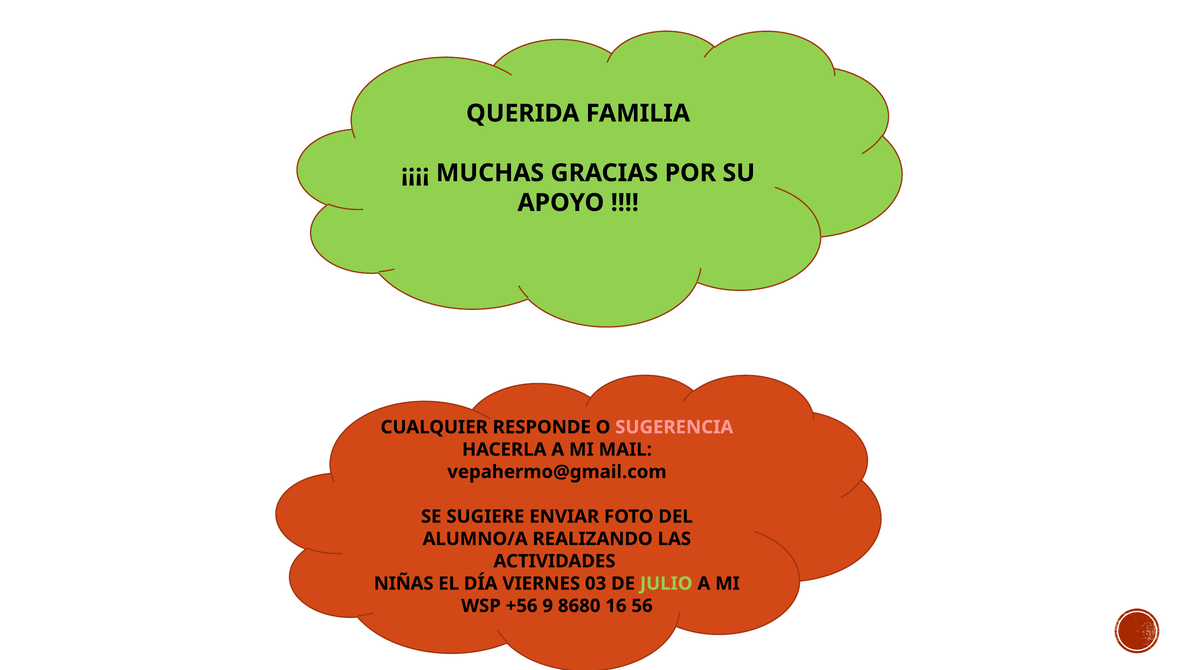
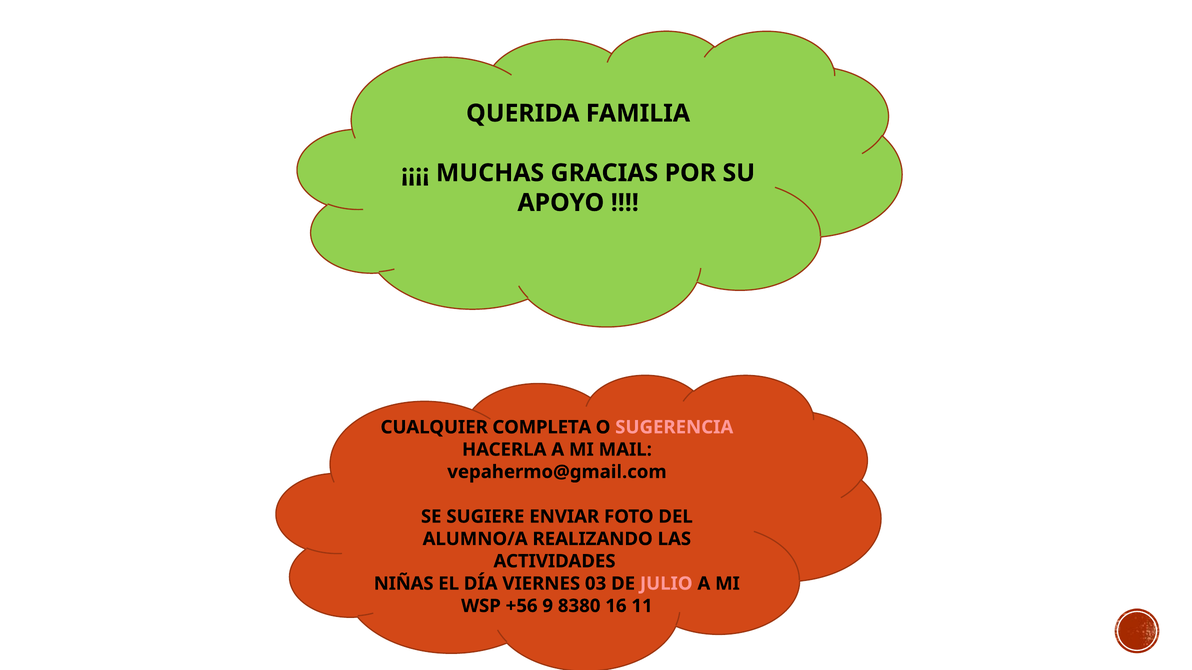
RESPONDE: RESPONDE -> COMPLETA (542, 428)
JULIO colour: light green -> pink (666, 584)
8680: 8680 -> 8380 (579, 606)
56: 56 -> 11 (642, 606)
